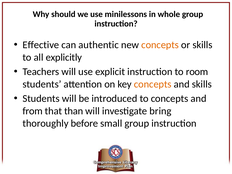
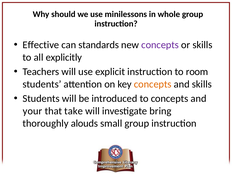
authentic: authentic -> standards (99, 45)
concepts colour: orange -> purple (160, 45)
from: from -> your (32, 111)
than: than -> take (74, 111)
before: before -> alouds (84, 123)
